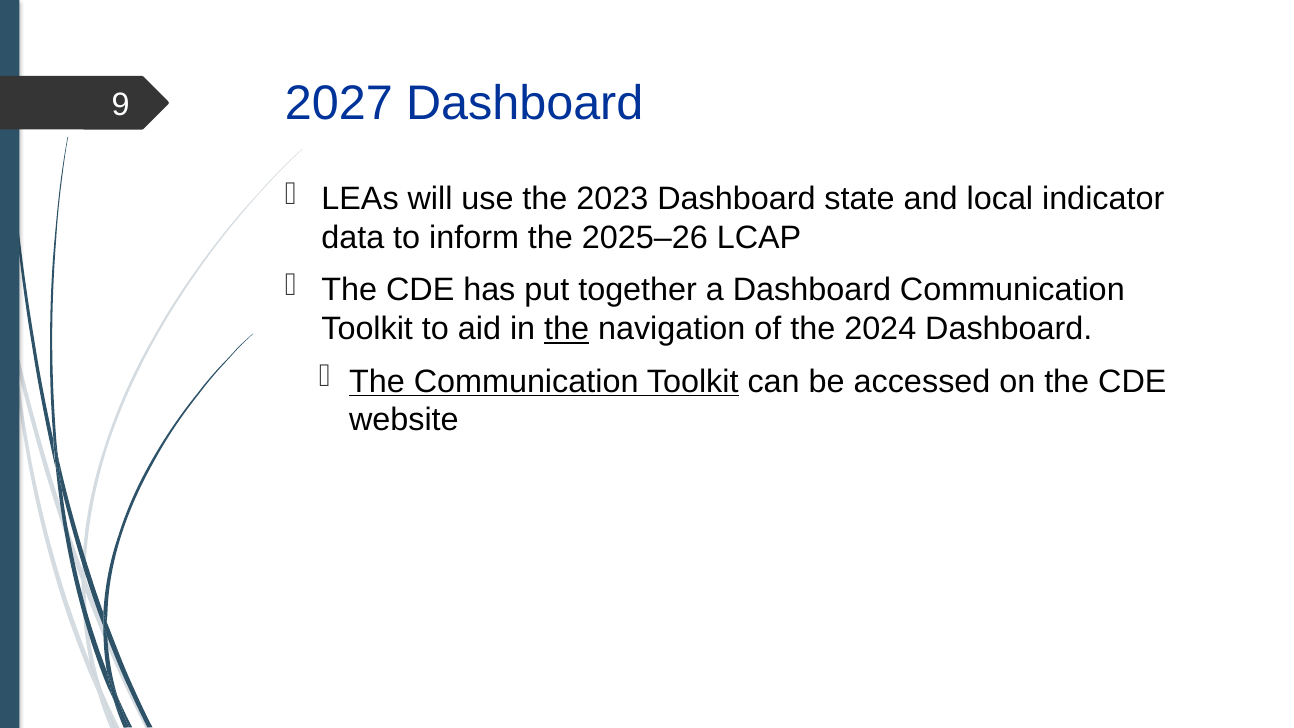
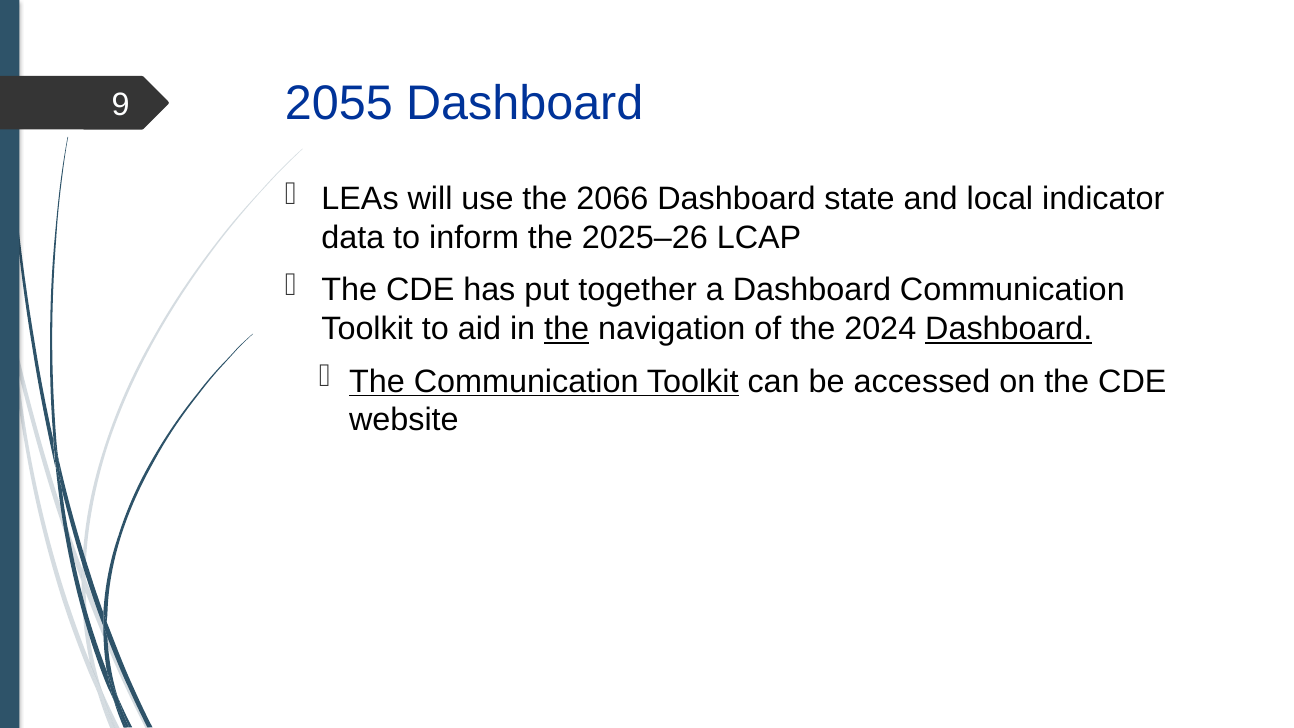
2027: 2027 -> 2055 (339, 104)
2023: 2023 -> 2066 (612, 199)
Dashboard underline: none -> present (1009, 329)
